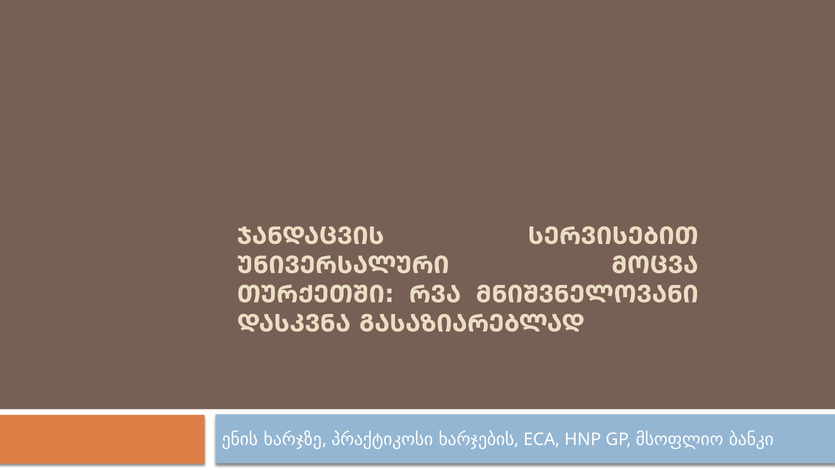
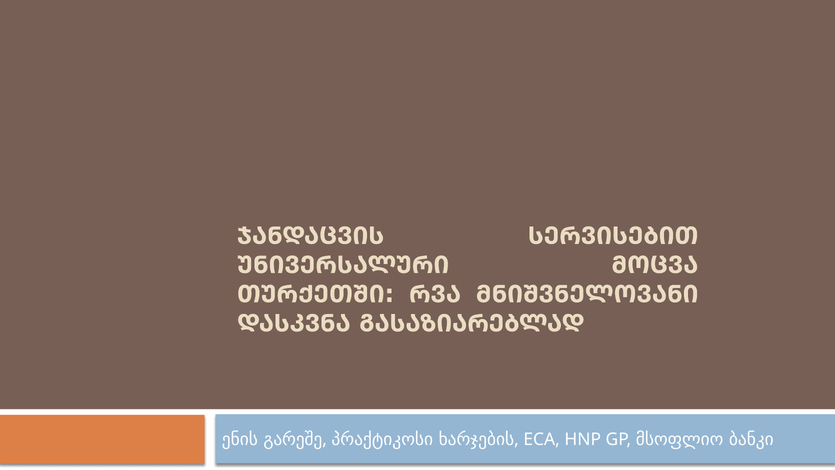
ხარჯზე: ხარჯზე -> გარეშე (293, 439)
